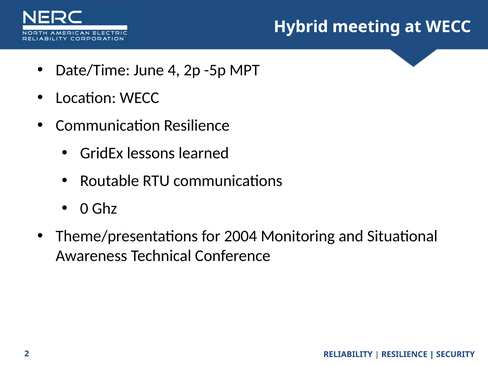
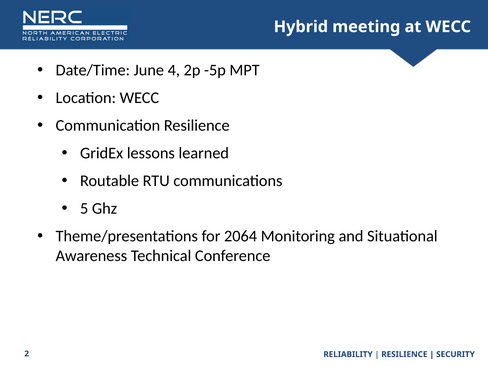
0: 0 -> 5 (84, 209)
2004: 2004 -> 2064 (241, 236)
